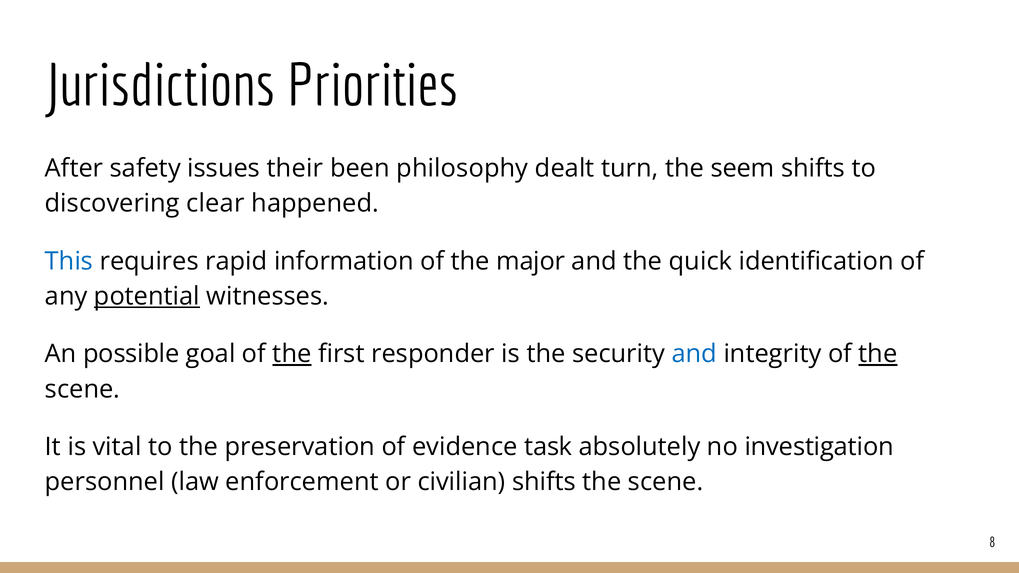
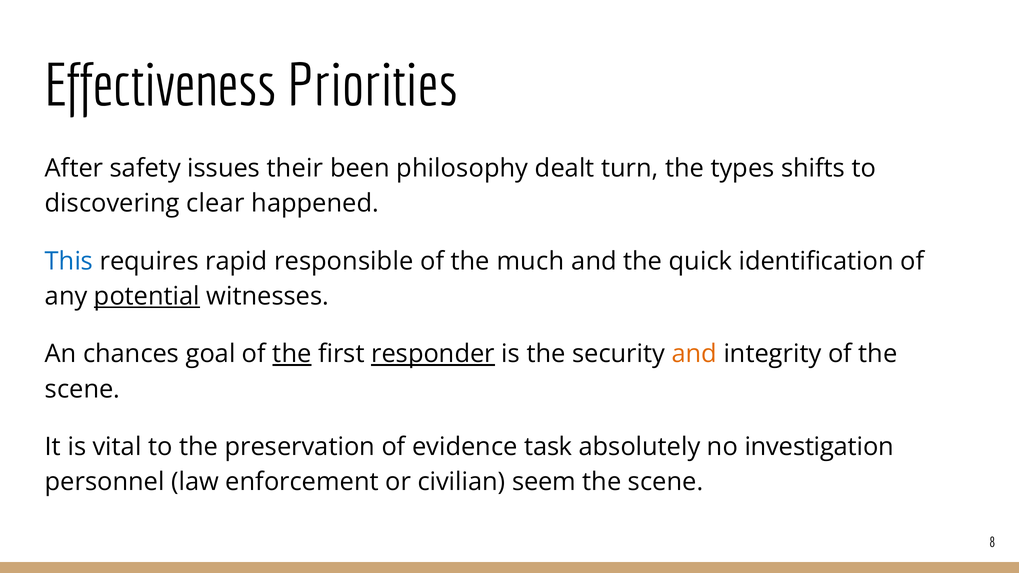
Jurisdictions: Jurisdictions -> Effectiveness (161, 86)
seem: seem -> types (743, 168)
information: information -> responsible (344, 261)
major: major -> much (530, 261)
possible: possible -> chances (131, 354)
responder underline: none -> present (433, 354)
and colour: blue -> orange (694, 354)
the underline: present -> none (878, 354)
civilian shifts: shifts -> seem (544, 482)
